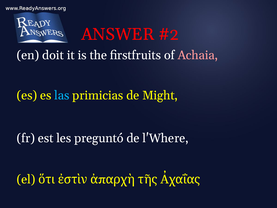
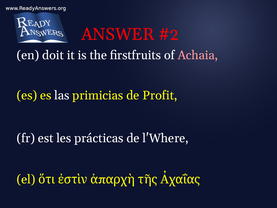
las colour: light blue -> white (62, 95)
Might: Might -> Profit (160, 95)
preguntó: preguntó -> prácticas (99, 138)
